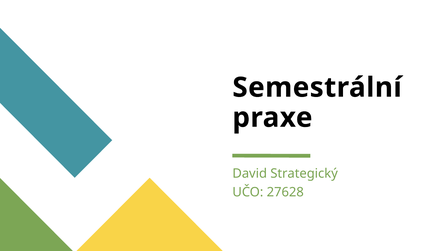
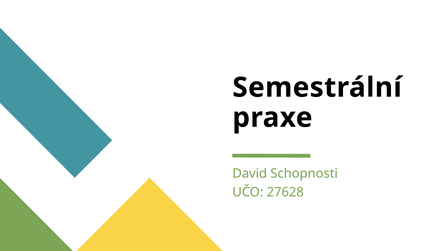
Strategický: Strategický -> Schopnosti (304, 173)
